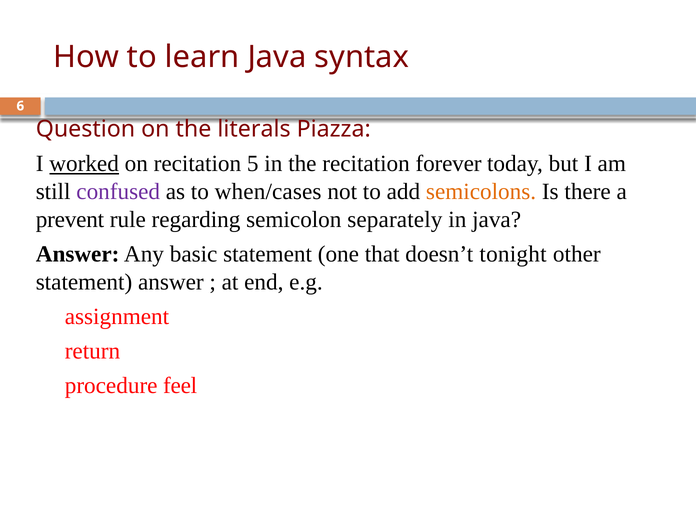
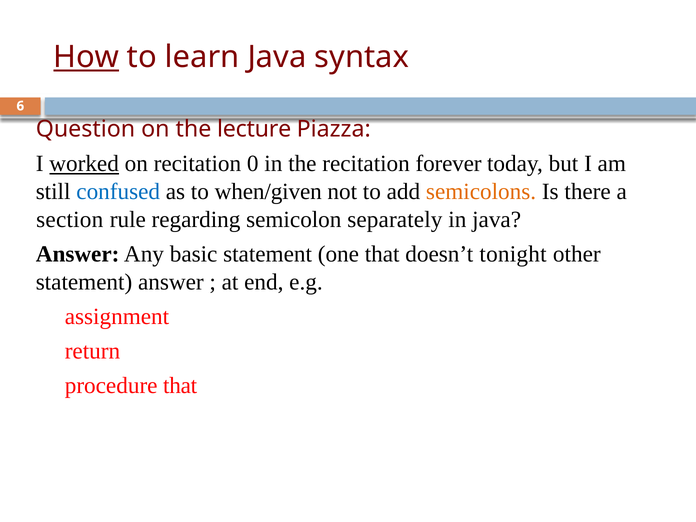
How underline: none -> present (86, 57)
literals: literals -> lecture (254, 129)
5: 5 -> 0 (253, 164)
confused colour: purple -> blue (118, 192)
when/cases: when/cases -> when/given (268, 192)
prevent: prevent -> section (70, 219)
procedure feel: feel -> that (180, 386)
